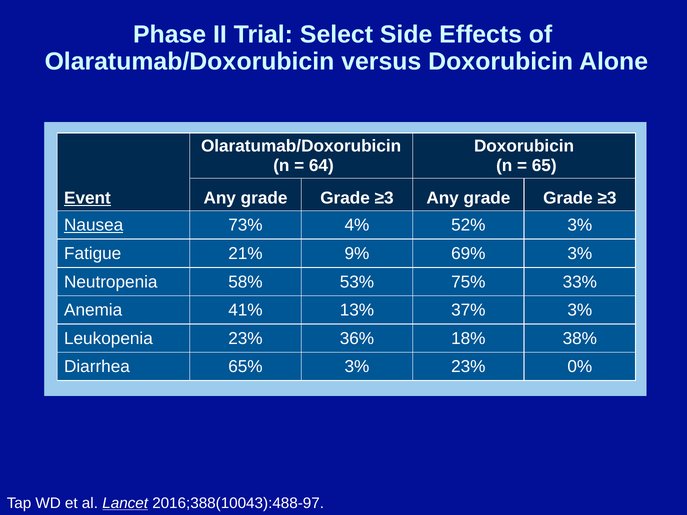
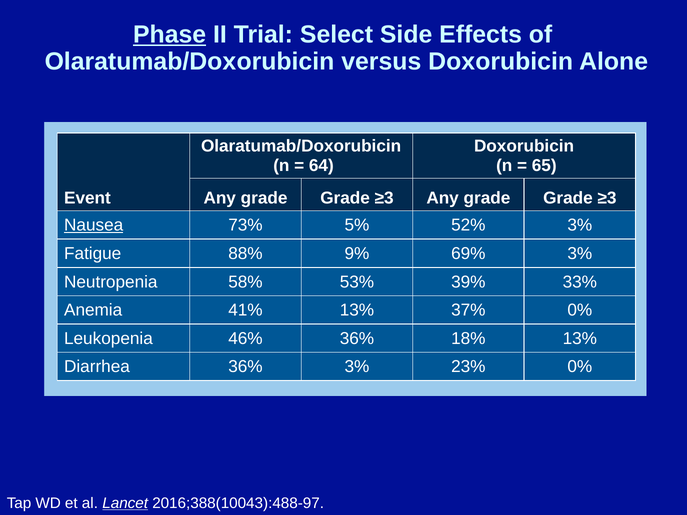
Phase underline: none -> present (170, 35)
Event underline: present -> none (87, 198)
4%: 4% -> 5% (357, 225)
21%: 21% -> 88% (245, 254)
75%: 75% -> 39% (468, 282)
37% 3%: 3% -> 0% (580, 310)
Leukopenia 23%: 23% -> 46% (245, 339)
18% 38%: 38% -> 13% (580, 339)
Diarrhea 65%: 65% -> 36% (245, 367)
